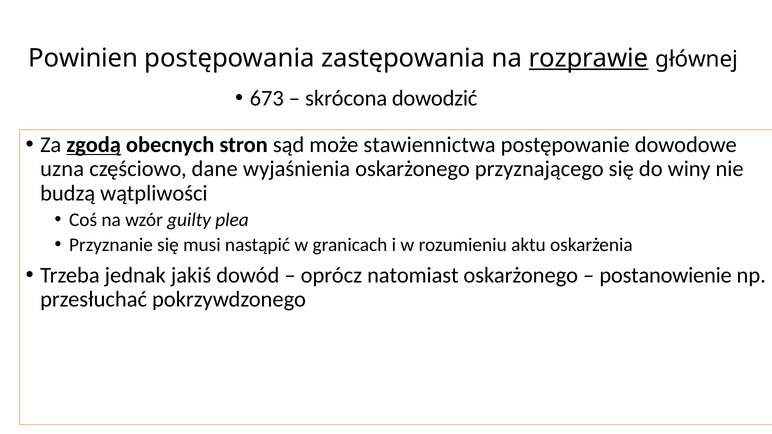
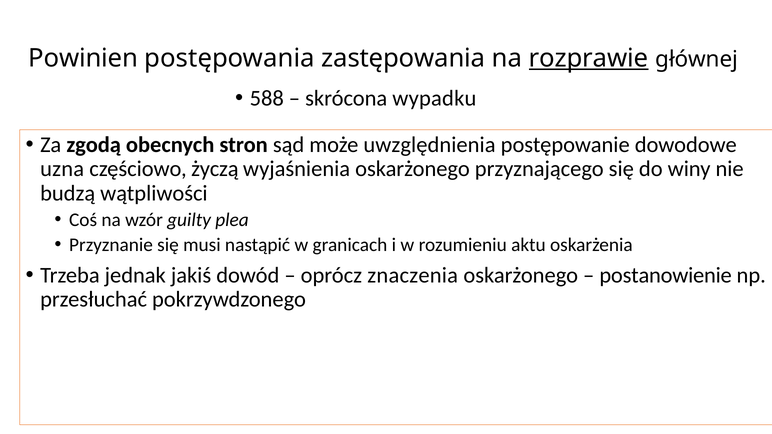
673: 673 -> 588 (267, 98)
dowodzić: dowodzić -> wypadku (434, 98)
zgodą underline: present -> none (94, 145)
stawiennictwa: stawiennictwa -> uwzględnienia (430, 145)
dane: dane -> życzą (215, 169)
natomiast: natomiast -> znaczenia (413, 275)
